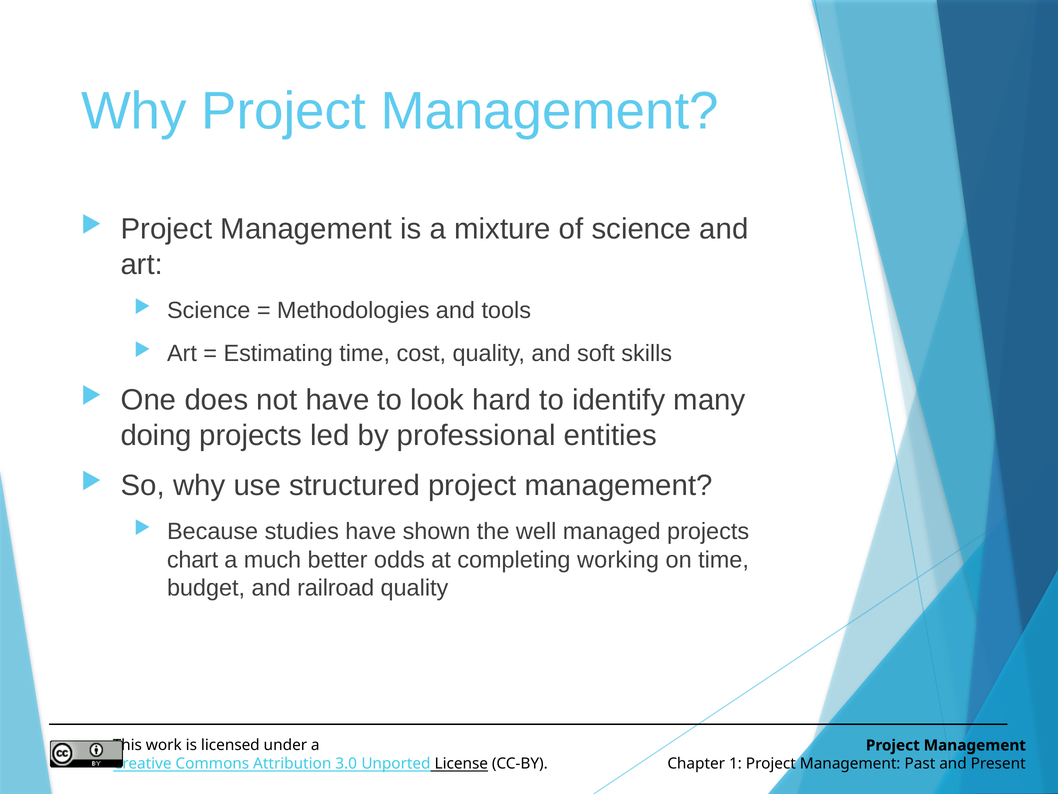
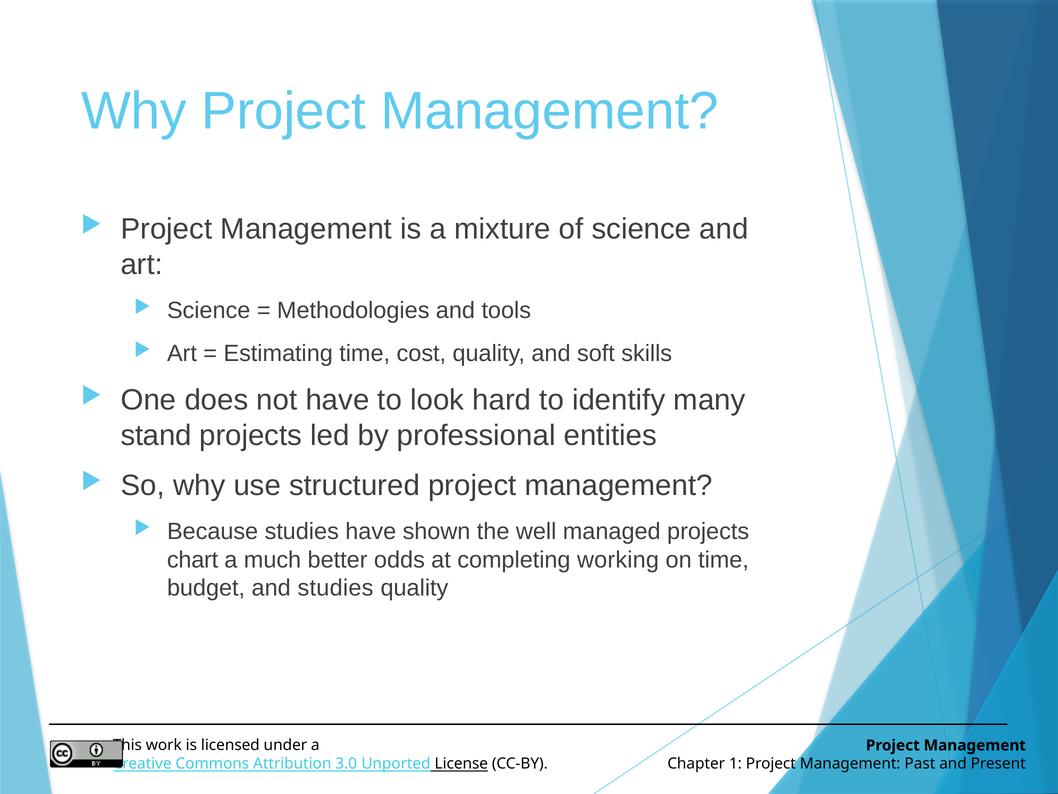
doing: doing -> stand (156, 435)
and railroad: railroad -> studies (336, 588)
